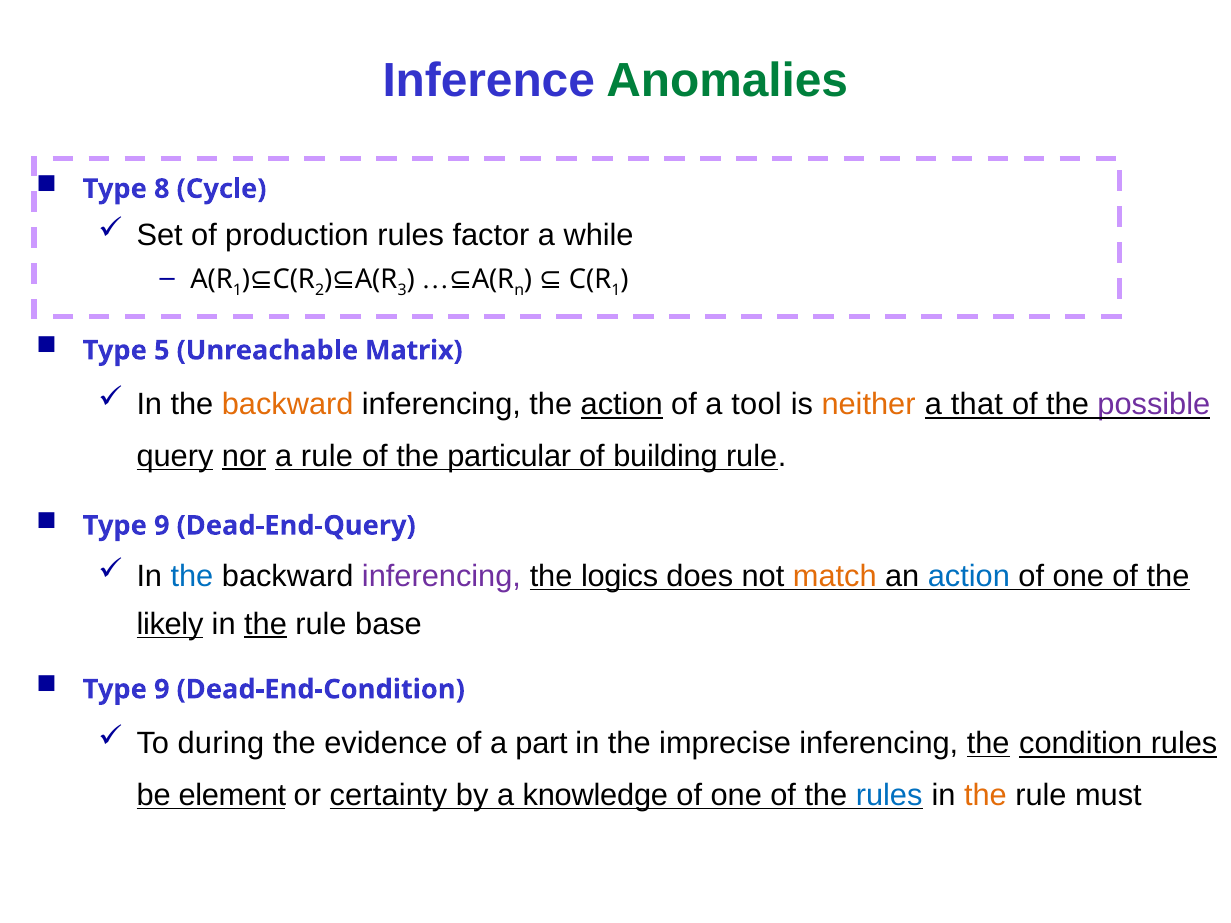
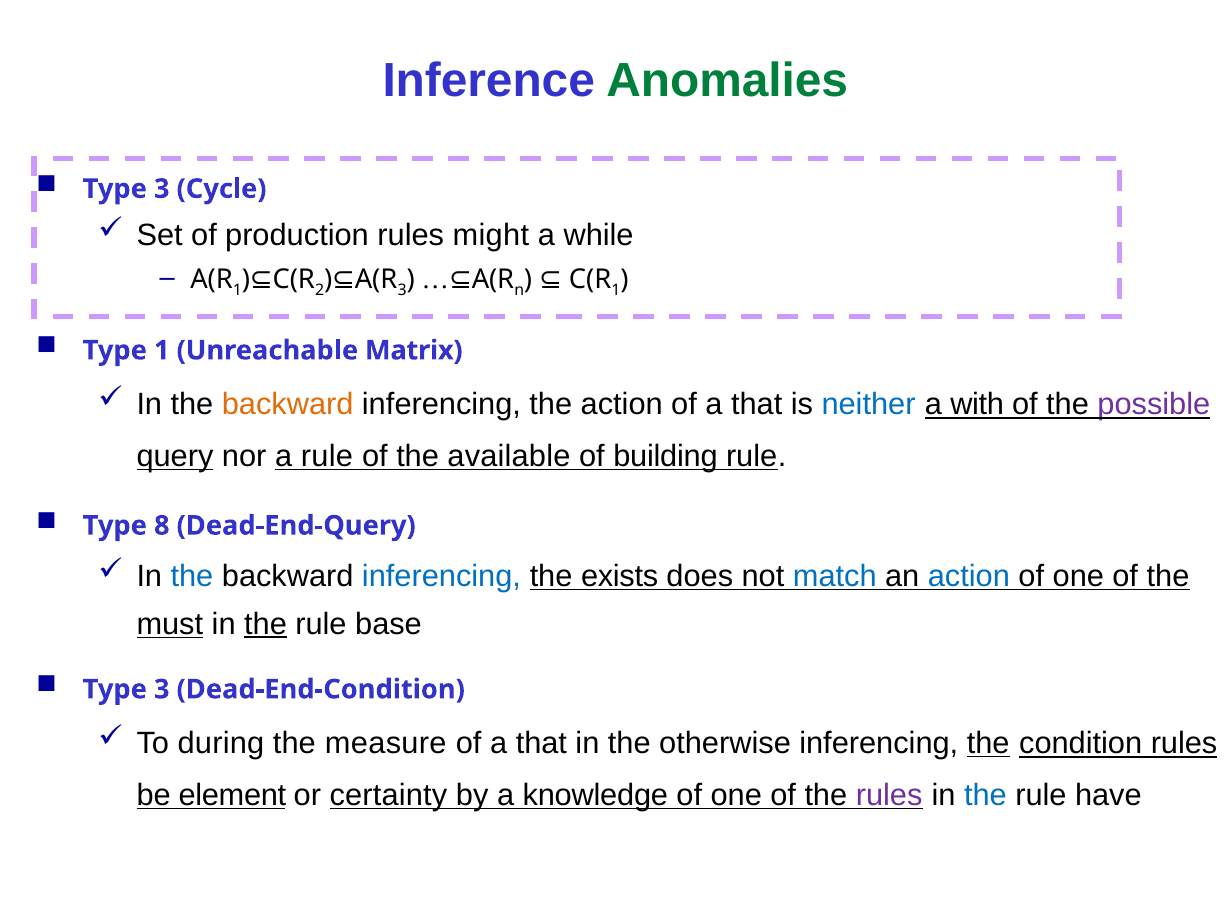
8: 8 -> 3 (162, 189)
factor: factor -> might (491, 236)
Type 5: 5 -> 1 (162, 351)
action underline: present -> none (622, 405)
tool: tool -> that (757, 405)
neither colour: orange -> blue (869, 405)
that: that -> with (977, 405)
nor underline: present -> none (244, 456)
particular: particular -> available (509, 456)
9: 9 -> 8 (162, 526)
inferencing colour: purple -> blue (441, 576)
logics: logics -> exists (620, 576)
match colour: orange -> blue (835, 576)
likely: likely -> must (170, 624)
9: 9 -> 3 (162, 690)
evidence: evidence -> measure (386, 744)
part: part -> that (541, 744)
imprecise: imprecise -> otherwise (725, 744)
rules colour: blue -> purple (889, 795)
the colour: orange -> blue (985, 795)
must: must -> have (1108, 795)
